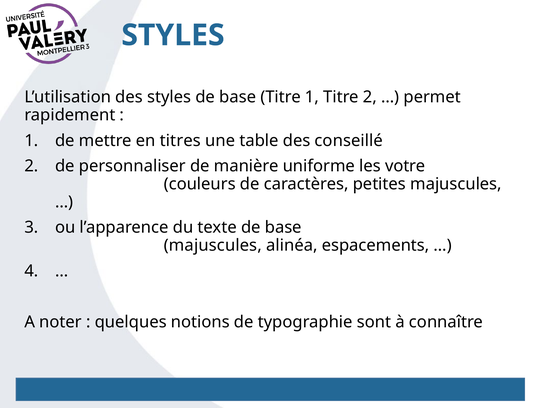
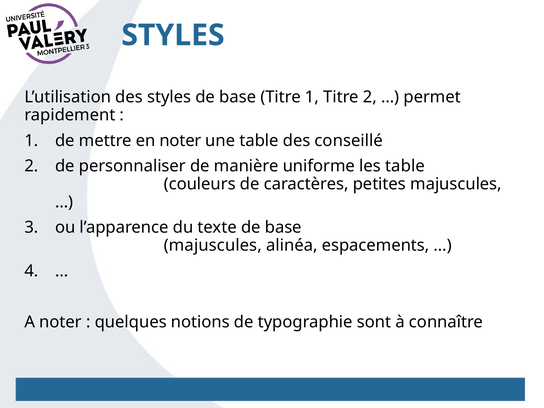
en titres: titres -> noter (180, 141)
les votre: votre -> table (405, 166)
